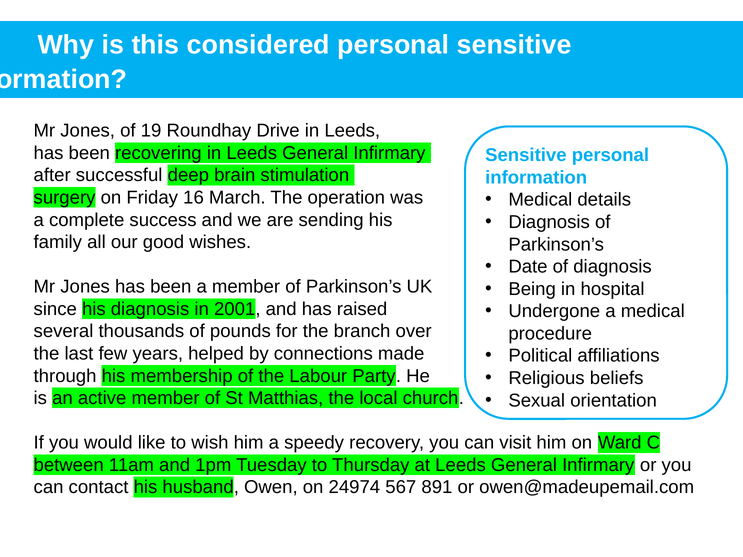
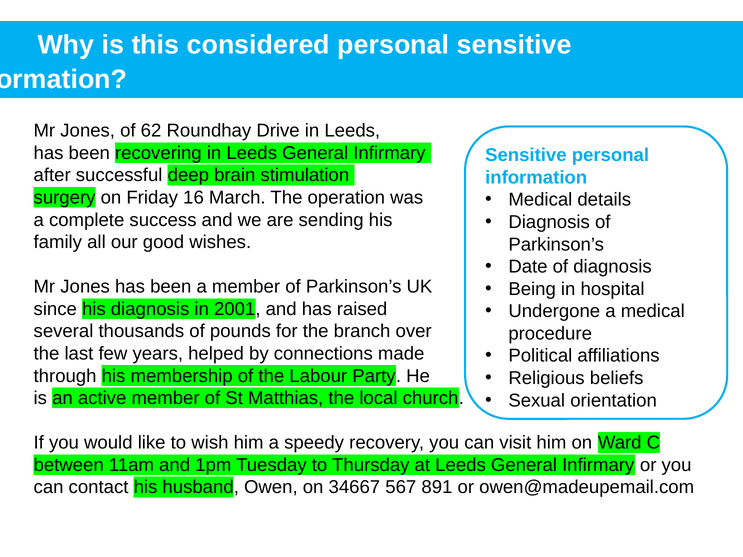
19: 19 -> 62 (151, 131)
24974: 24974 -> 34667 (354, 487)
